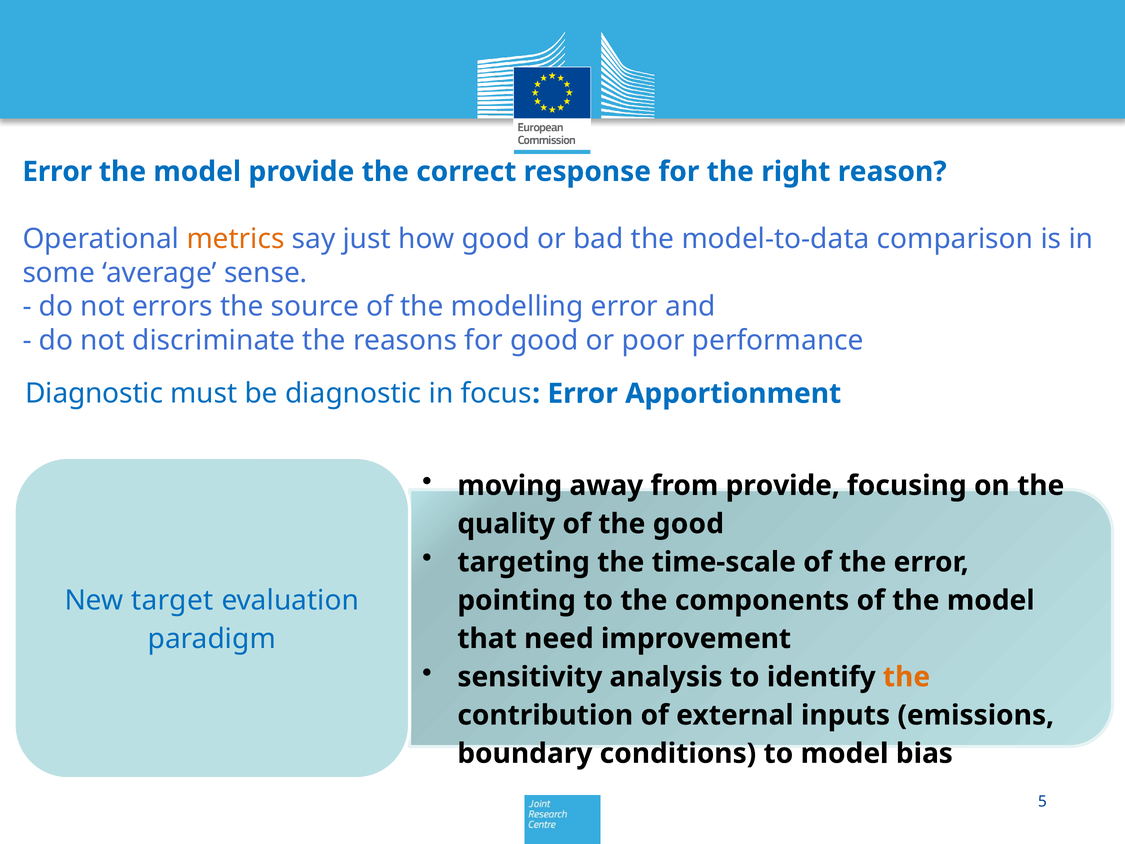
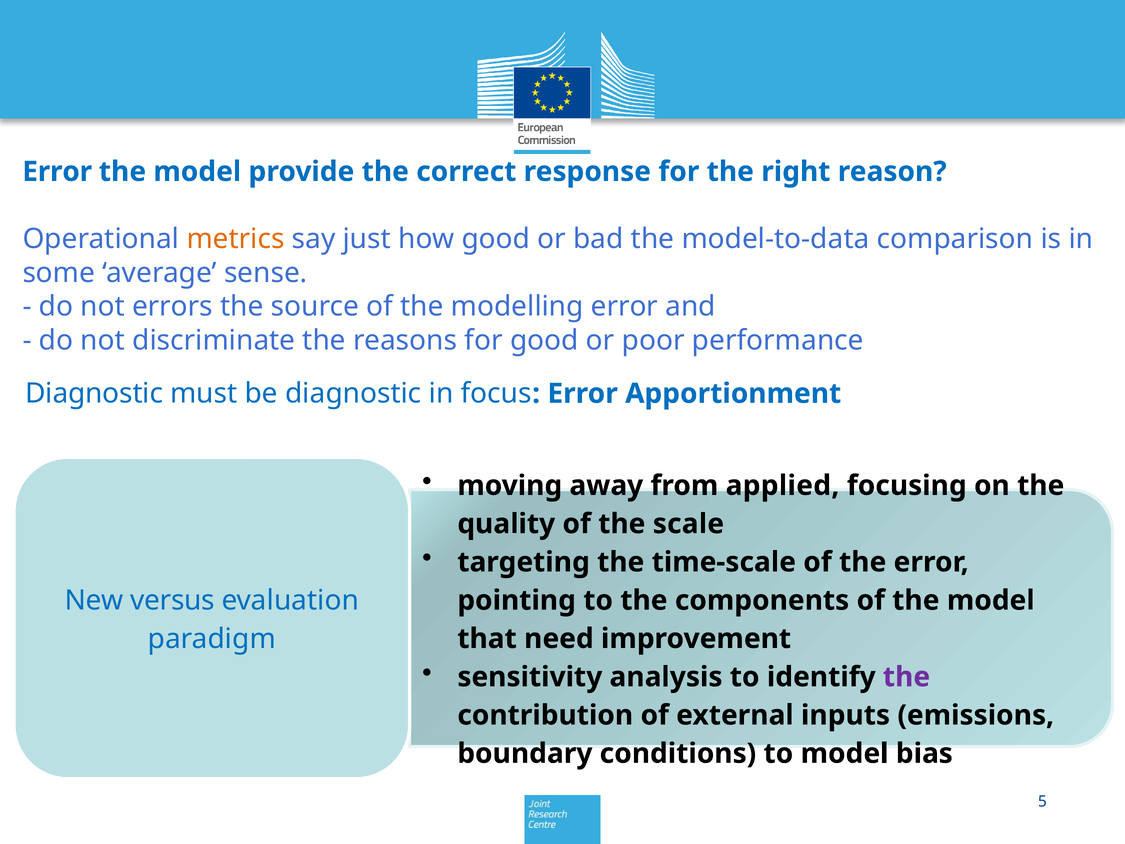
provide: provide -> applied (782, 485)
the good: good -> scale (688, 524)
target: target -> versus (172, 600)
the colour: orange -> purple (907, 677)
